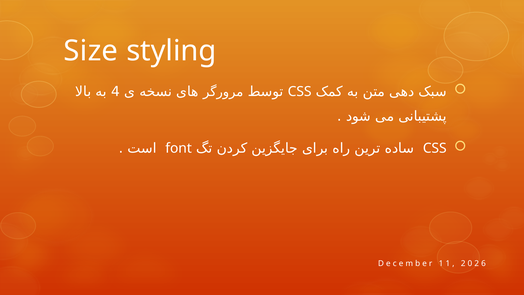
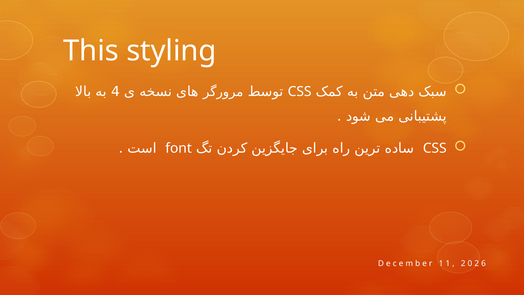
Size: Size -> This (91, 51)
